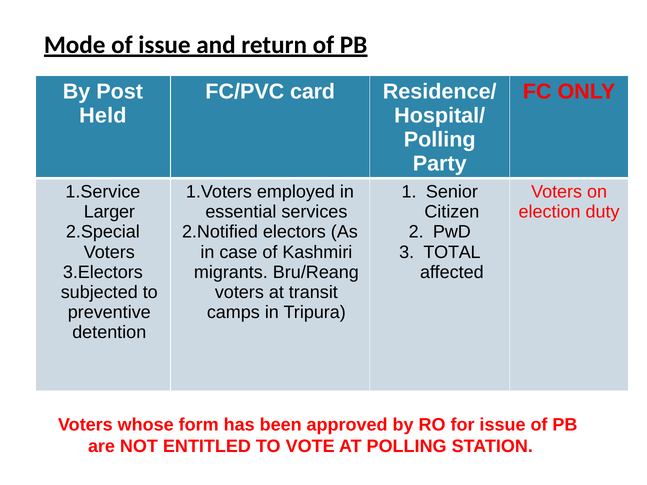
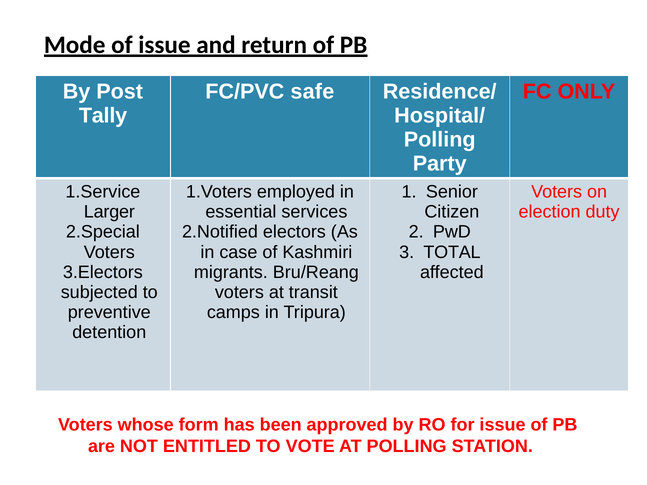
card: card -> safe (312, 91)
Held: Held -> Tally (103, 116)
